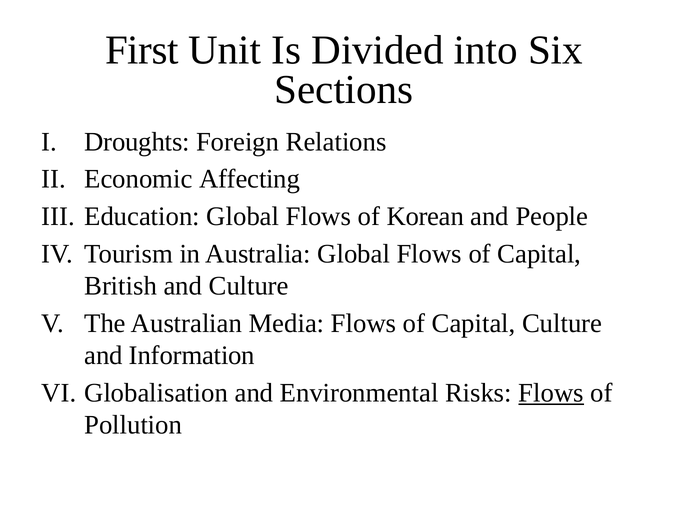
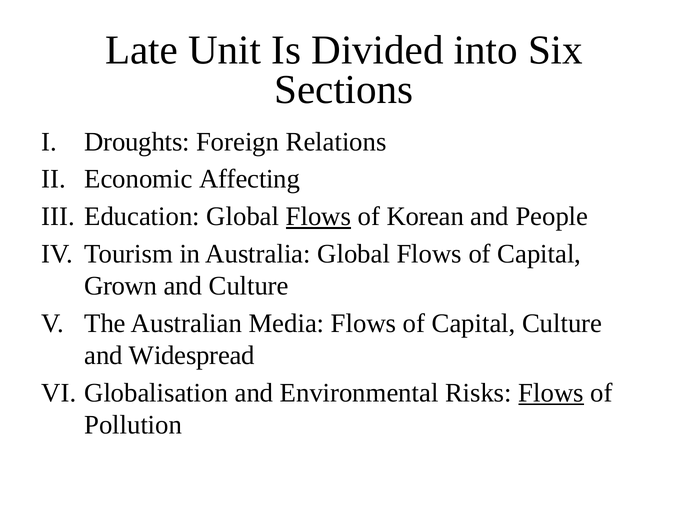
First: First -> Late (142, 50)
Flows underline: none -> present (318, 217)
British: British -> Grown (121, 286)
Information: Information -> Widespread (192, 355)
